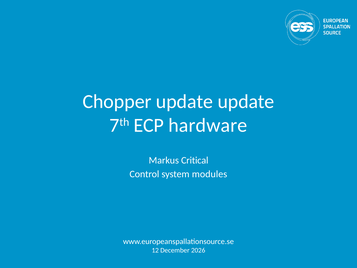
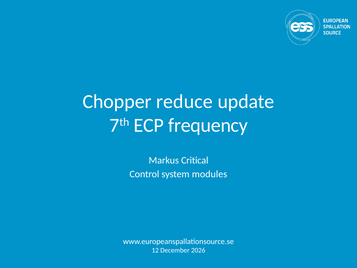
Chopper update: update -> reduce (184, 101)
hardware: hardware -> frequency (208, 125)
